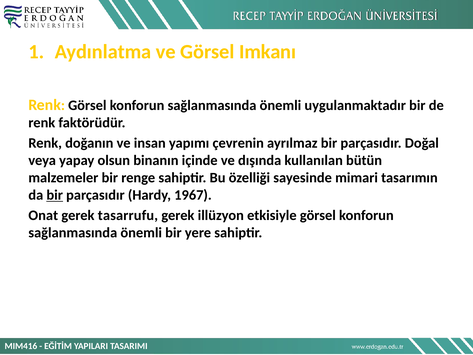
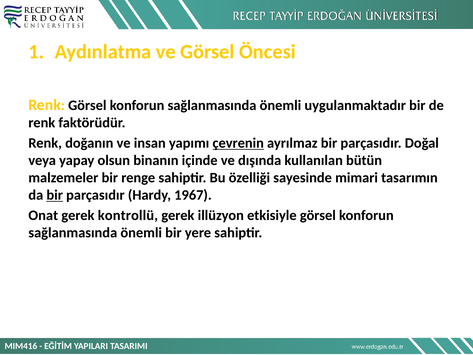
Imkanı: Imkanı -> Öncesi (267, 52)
çevrenin underline: none -> present (238, 143)
tasarrufu: tasarrufu -> kontrollü (128, 215)
